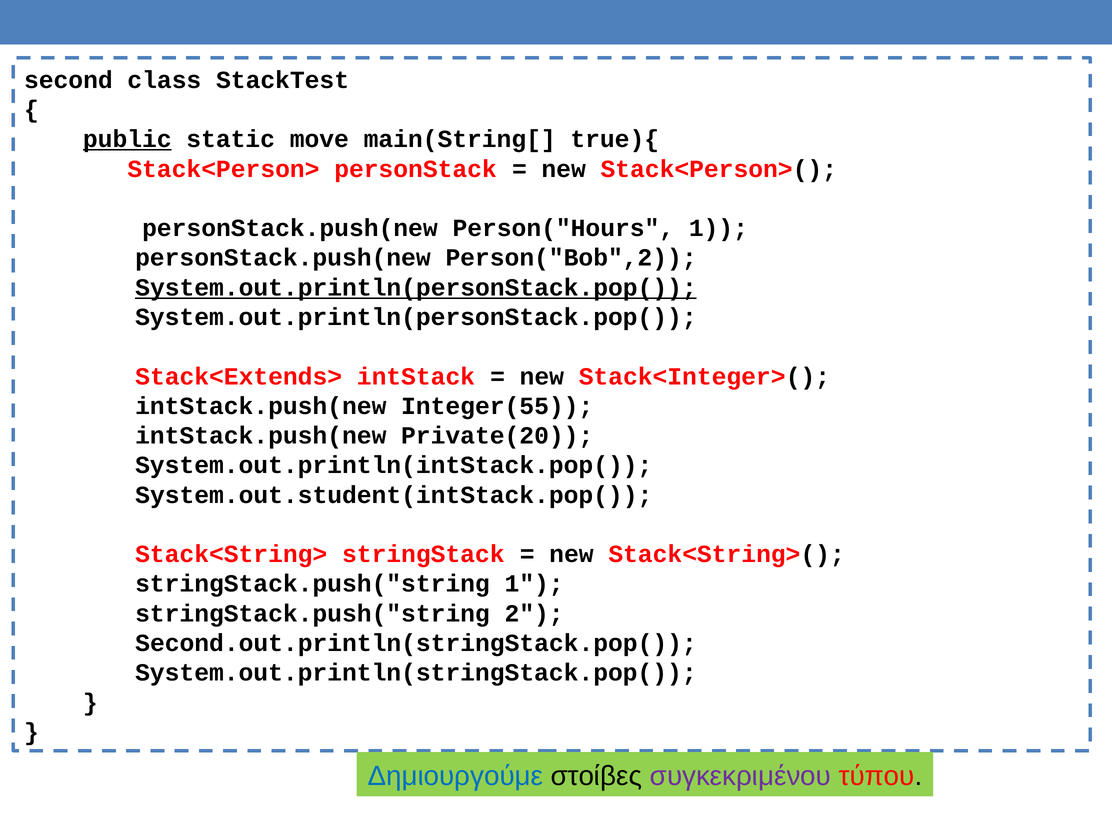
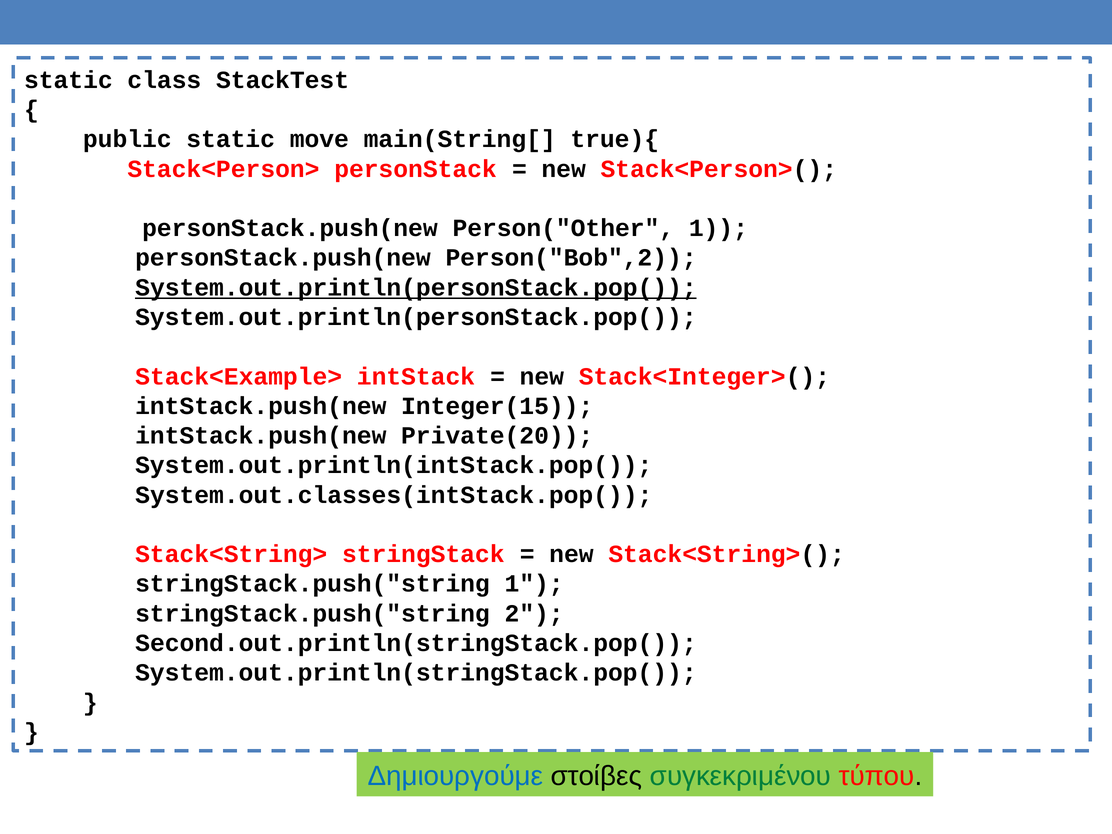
second: second -> static (68, 80)
public underline: present -> none (127, 139)
Person("Hours: Person("Hours -> Person("Other (563, 228)
Stack<Extends>: Stack<Extends> -> Stack<Example> (239, 376)
Integer(55: Integer(55 -> Integer(15 (497, 406)
System.out.student(intStack.pop(: System.out.student(intStack.pop( -> System.out.classes(intStack.pop( (394, 495)
συγκεκριμένου colour: purple -> green (740, 776)
